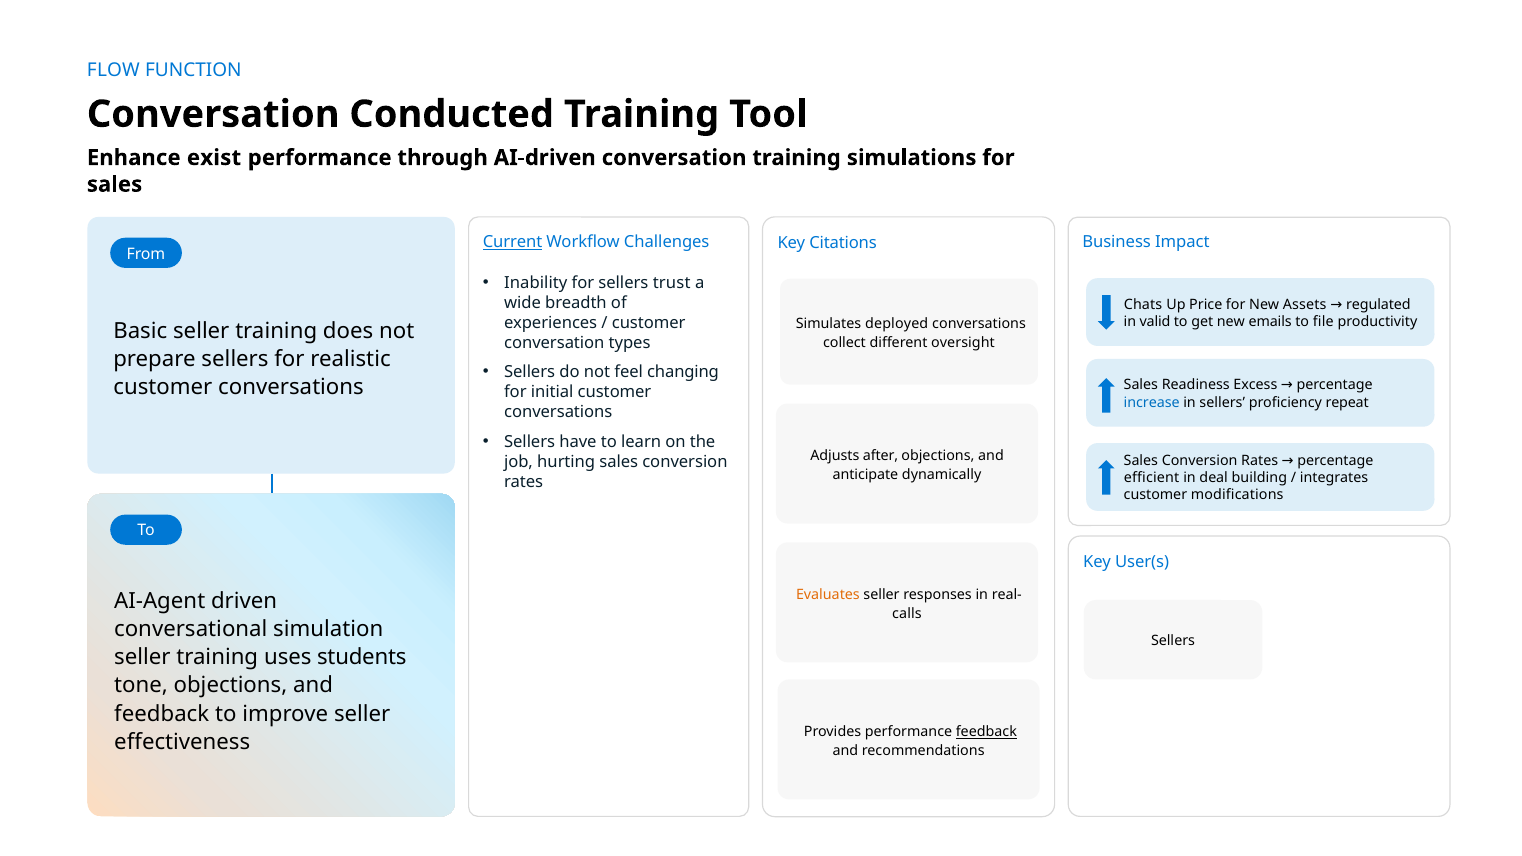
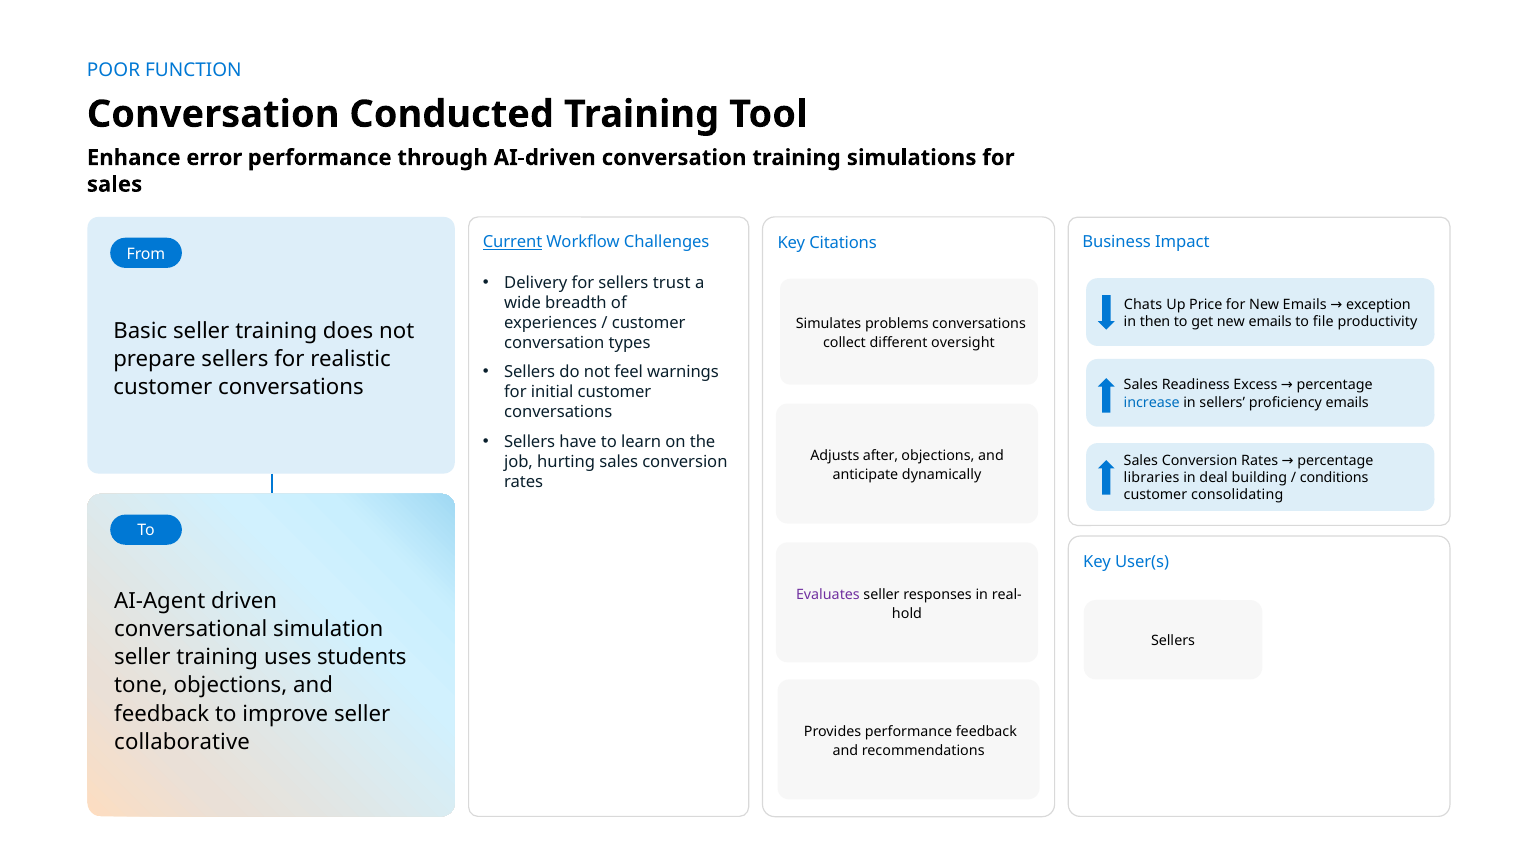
FLOW: FLOW -> POOR (113, 70)
exist: exist -> error (214, 158)
Inability: Inability -> Delivery (536, 283)
for New Assets: Assets -> Emails (1305, 304)
regulated: regulated -> exception (1378, 304)
valid: valid -> then (1155, 322)
deployed: deployed -> problems (897, 324)
changing: changing -> warnings (683, 373)
proficiency repeat: repeat -> emails (1347, 402)
efficient: efficient -> libraries (1152, 478)
integrates: integrates -> conditions (1334, 478)
modifications: modifications -> consolidating (1237, 495)
Evaluates colour: orange -> purple (828, 595)
calls: calls -> hold (907, 614)
feedback underline: present -> none (986, 732)
effectiveness: effectiveness -> collaborative (182, 742)
